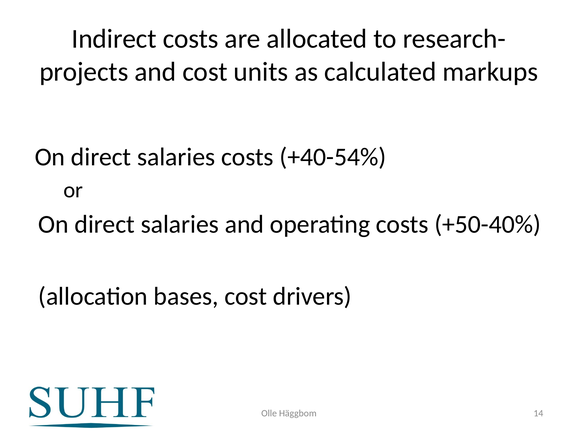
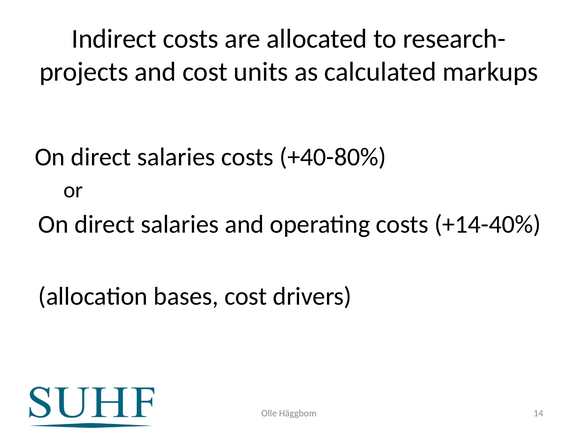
+40-54%: +40-54% -> +40-80% (333, 157)
+50-40%: +50-40% -> +14-40% (488, 225)
